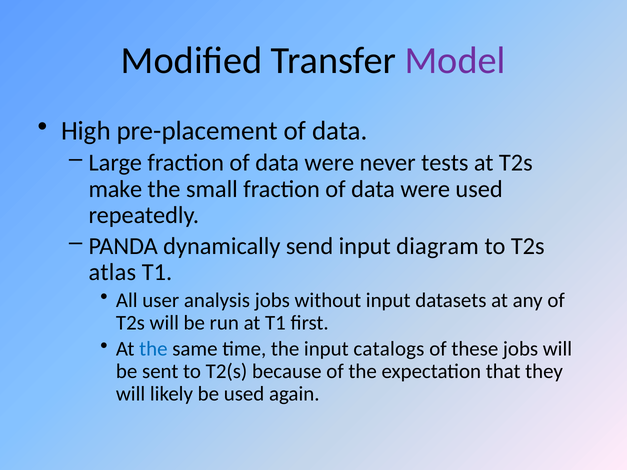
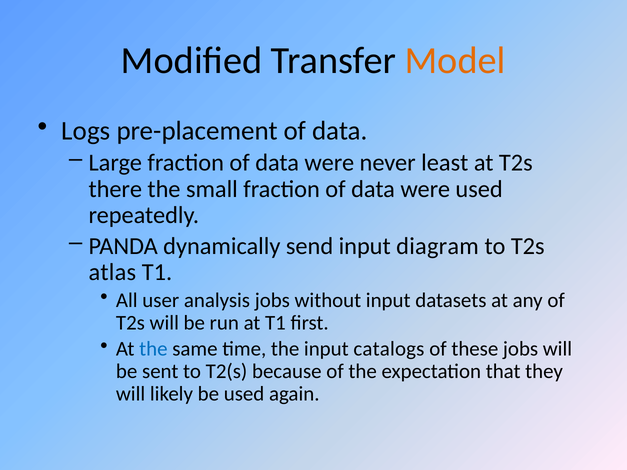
Model colour: purple -> orange (455, 61)
High: High -> Logs (86, 131)
tests: tests -> least (445, 163)
make: make -> there (115, 189)
